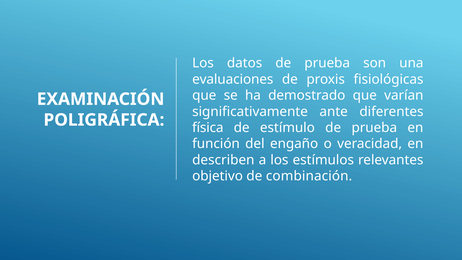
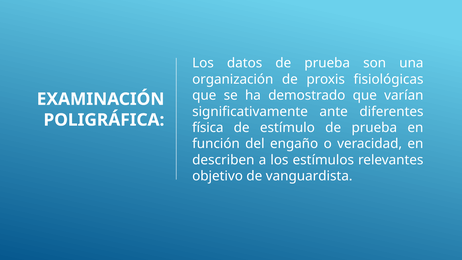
evaluaciones: evaluaciones -> organización (233, 79)
combinación: combinación -> vanguardista (309, 176)
